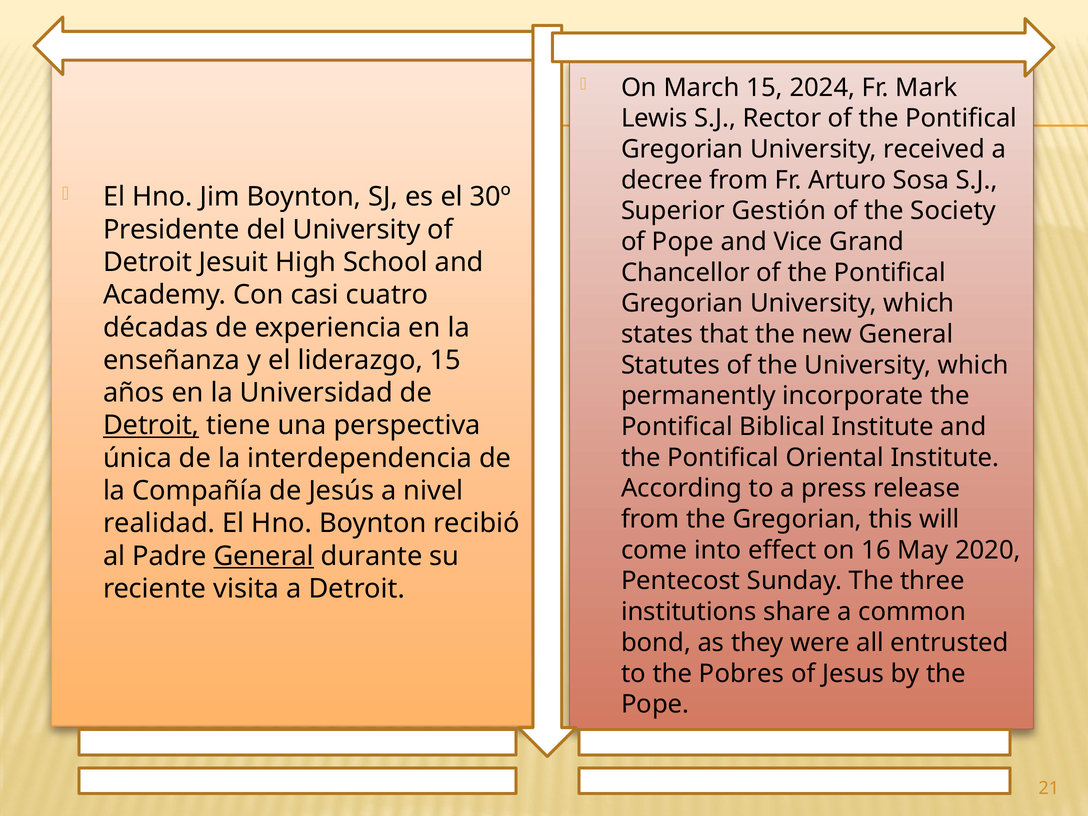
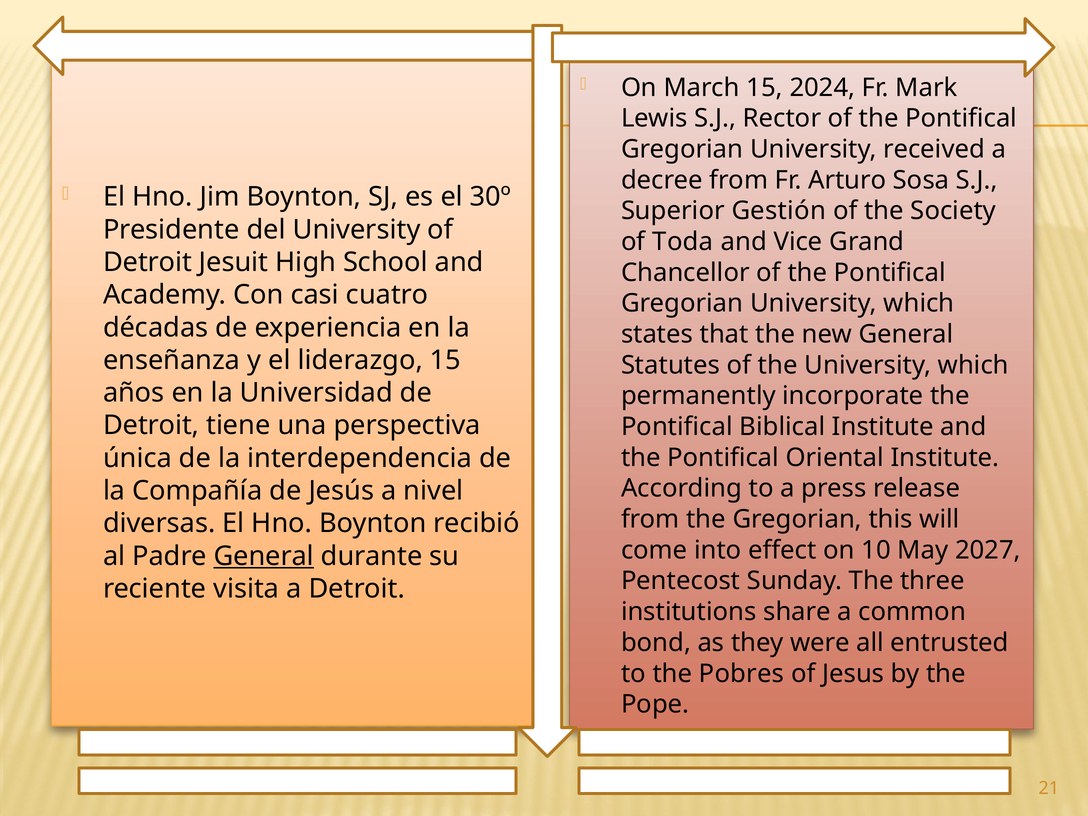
of Pope: Pope -> Toda (683, 242)
Detroit underline: present -> none (151, 425)
realidad: realidad -> diversas (159, 523)
16: 16 -> 10 (876, 550)
2020: 2020 -> 2027 (988, 550)
